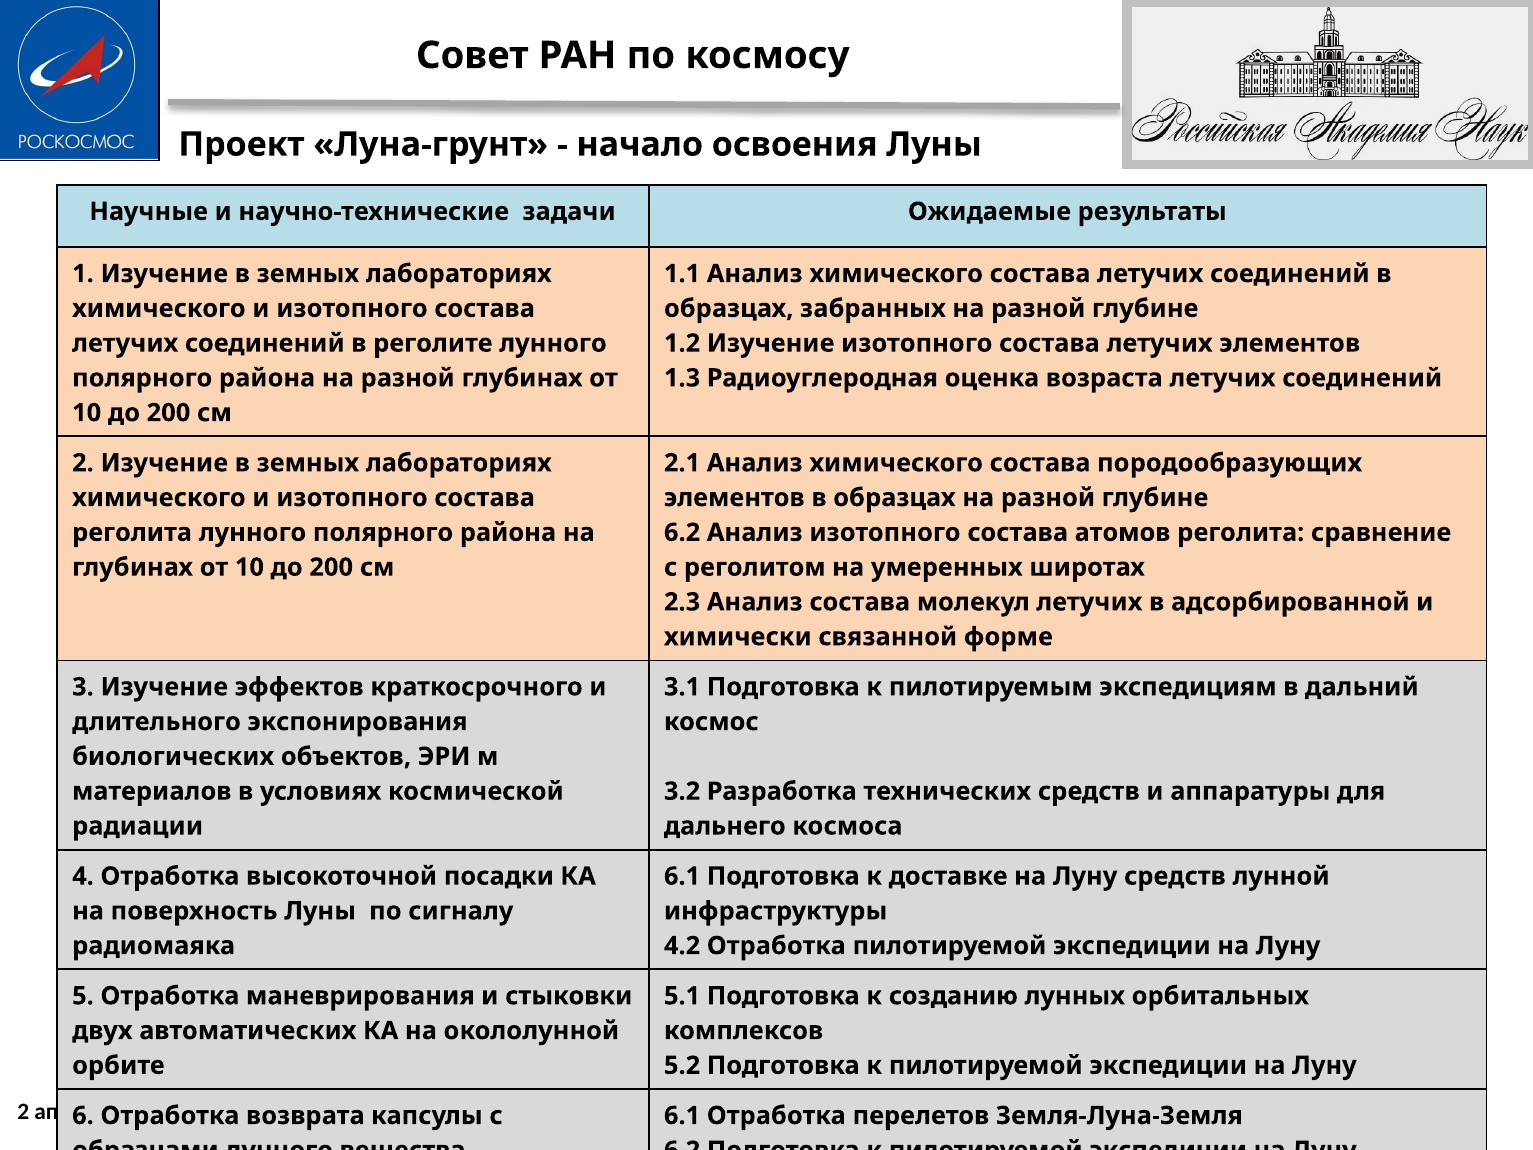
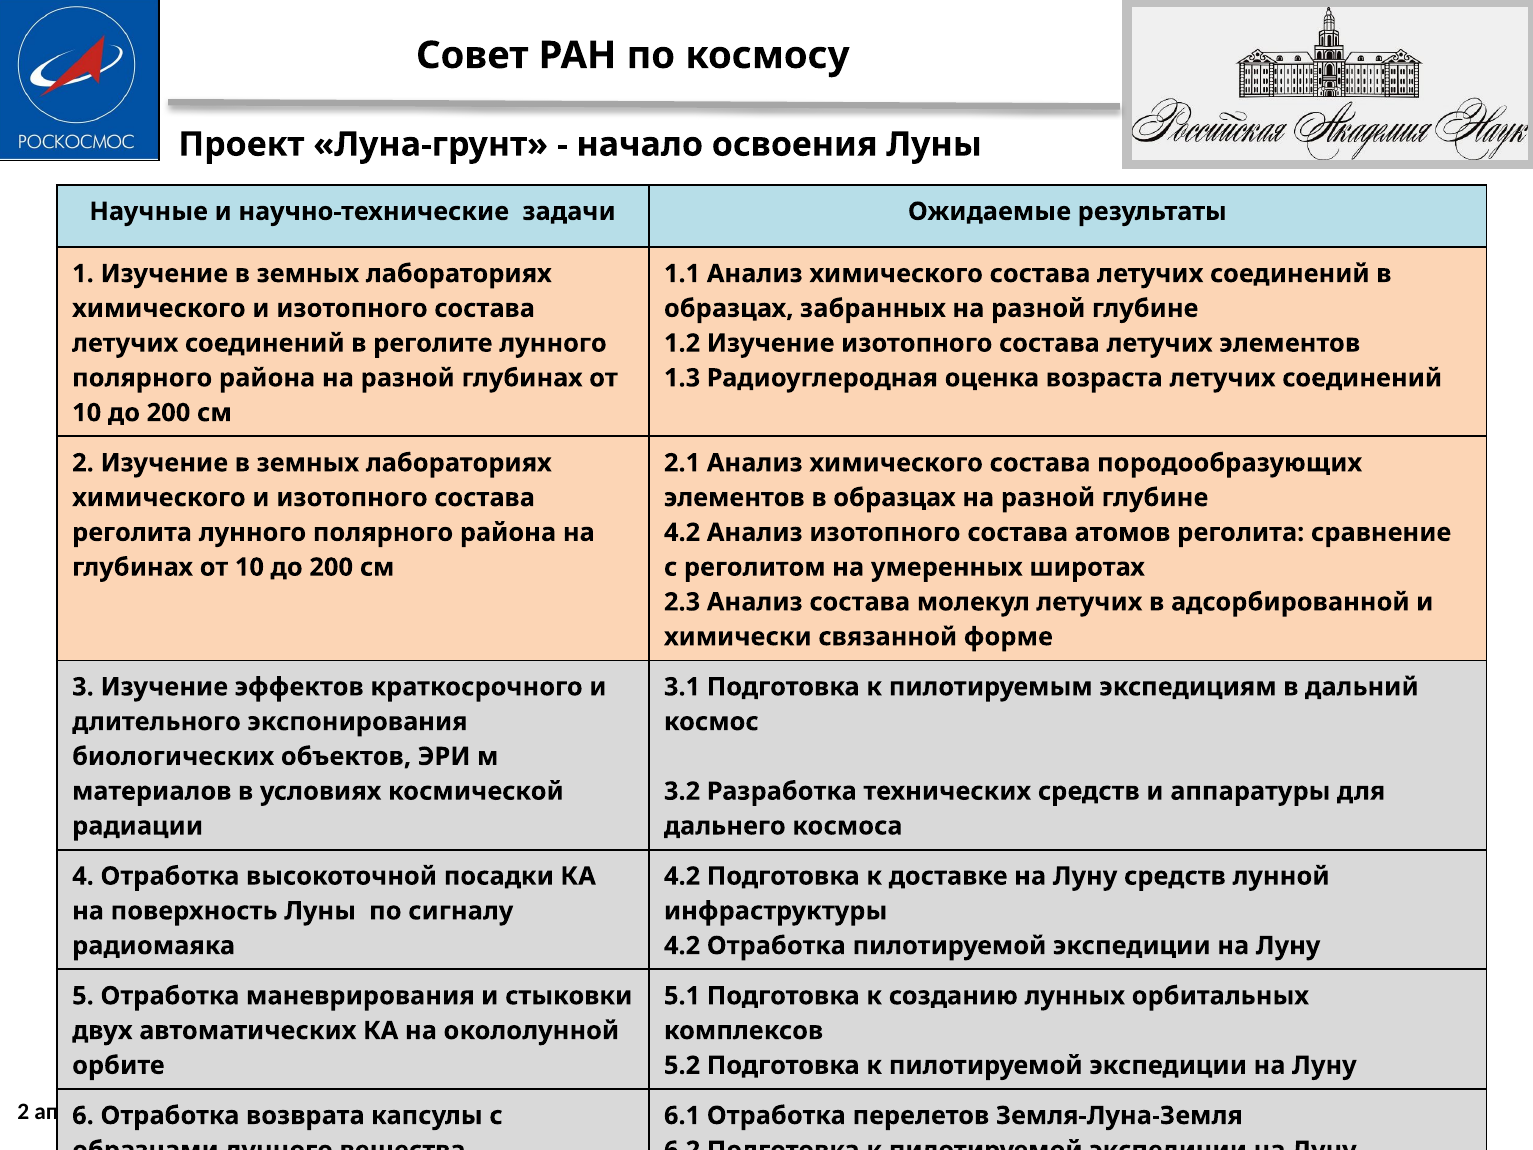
6.2: 6.2 -> 4.2 (682, 532)
6.1: 6.1 -> 4.2 (682, 876)
